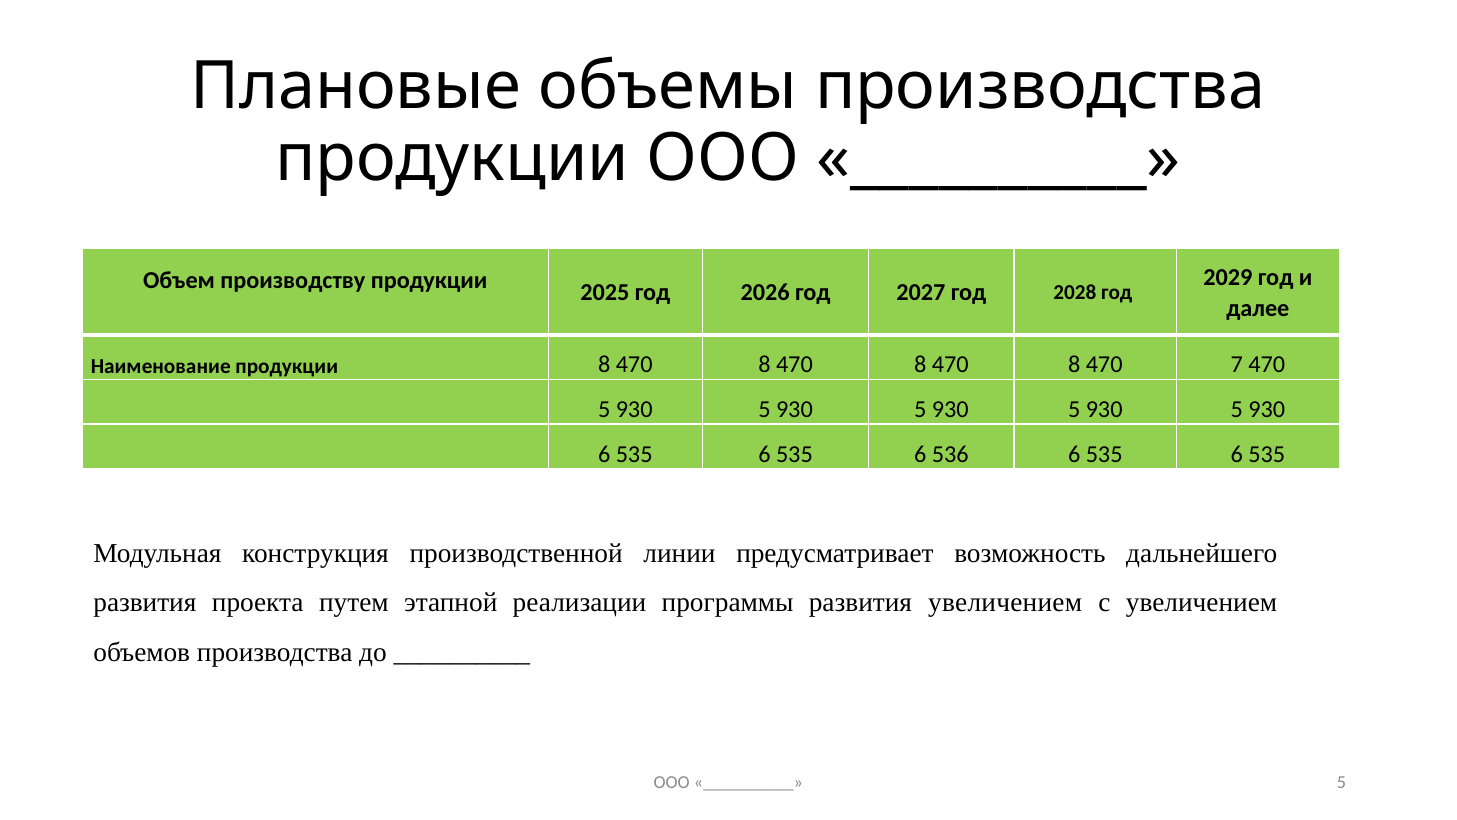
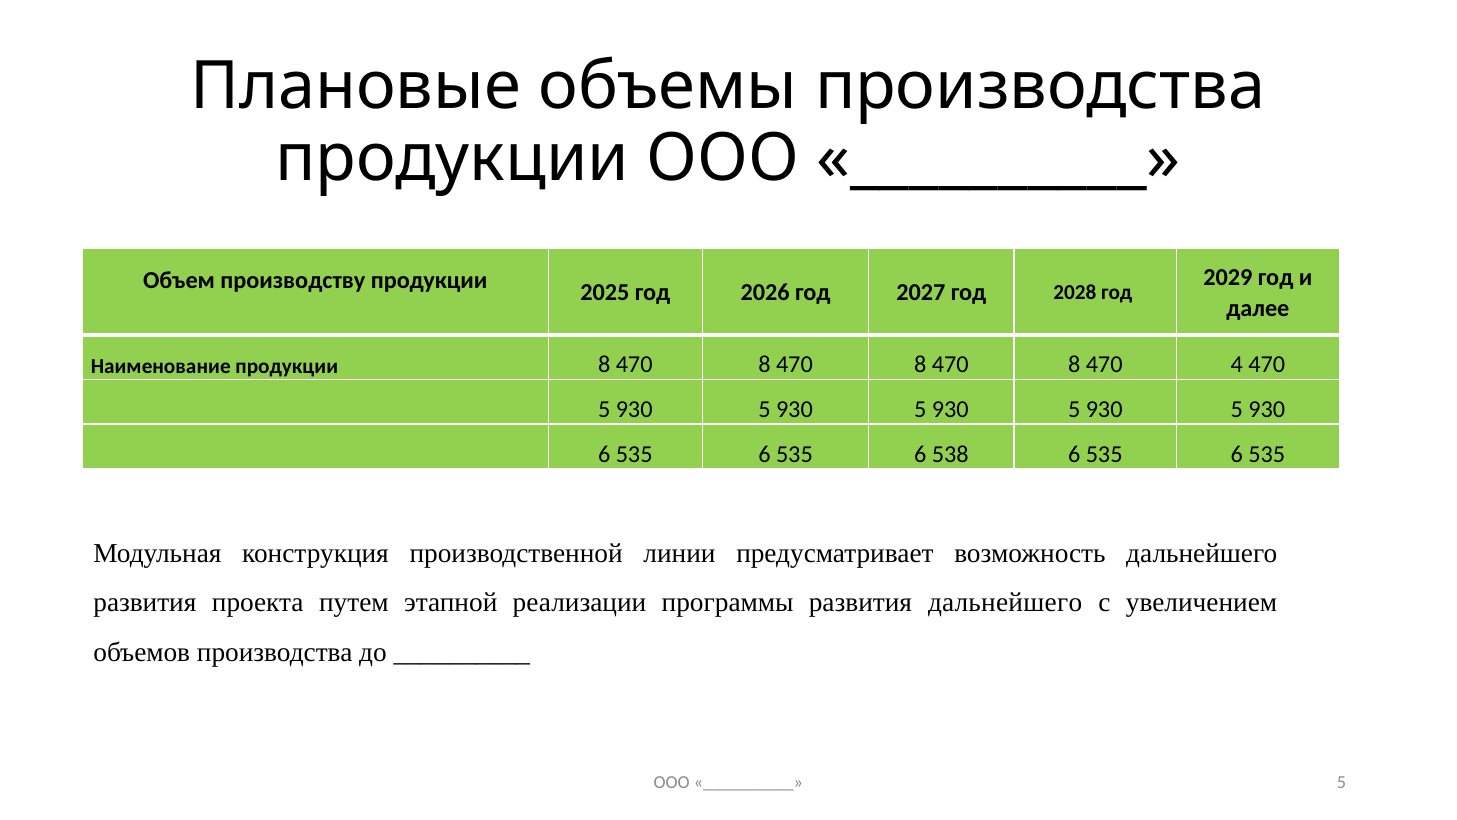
7: 7 -> 4 (1237, 365)
536: 536 -> 538 (950, 454)
развития увеличением: увеличением -> дальнейшего (1005, 602)
